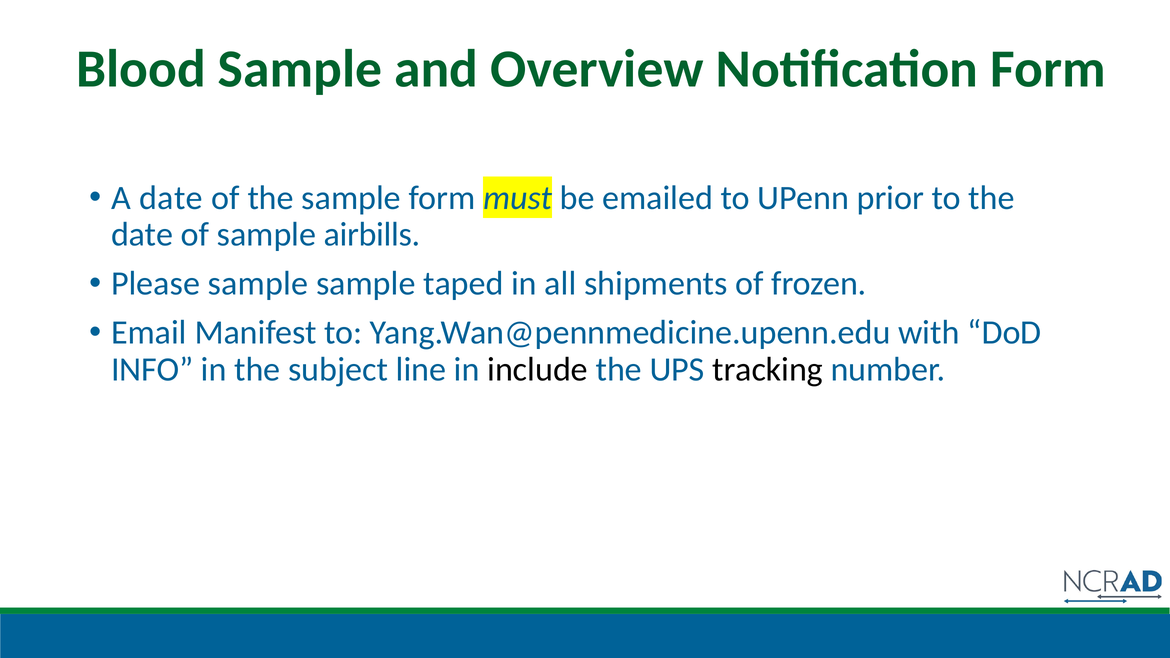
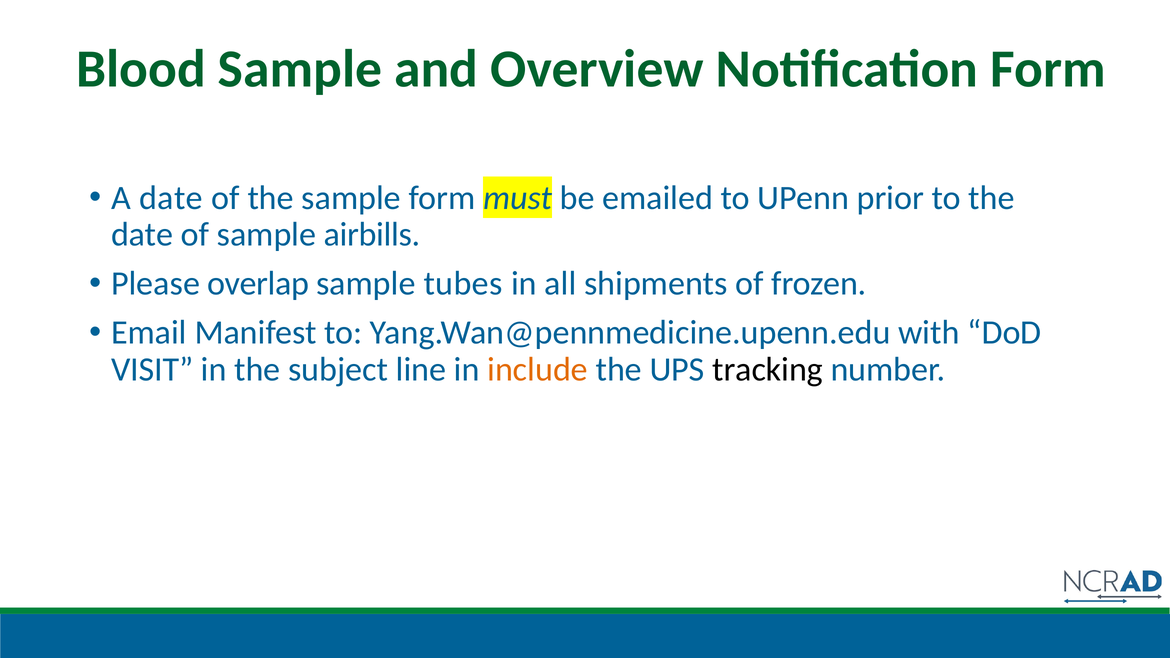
Please sample: sample -> overlap (258, 284)
taped: taped -> tubes (463, 284)
INFO: INFO -> VISIT (152, 370)
include colour: black -> orange (538, 370)
